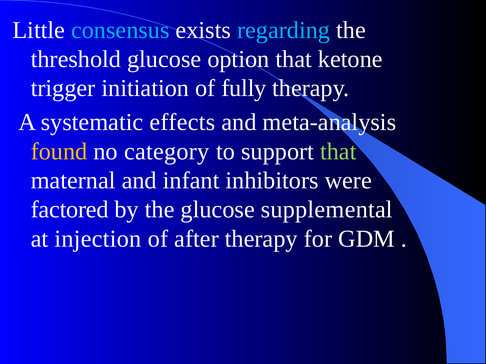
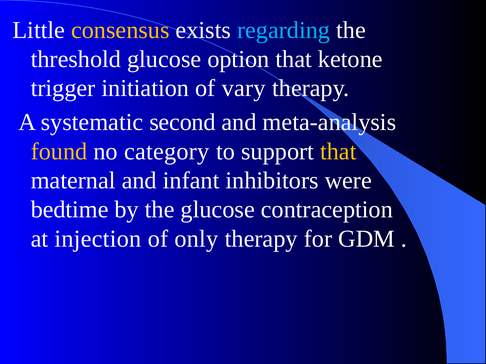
consensus colour: light blue -> yellow (120, 30)
fully: fully -> vary (244, 88)
effects: effects -> second (183, 122)
that colour: light green -> yellow (338, 152)
factored: factored -> bedtime (70, 210)
supplemental: supplemental -> contraception (327, 210)
after: after -> only (196, 239)
